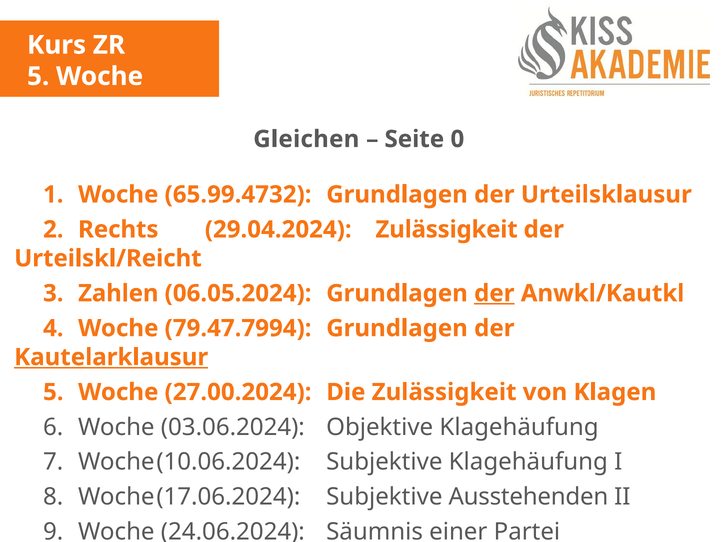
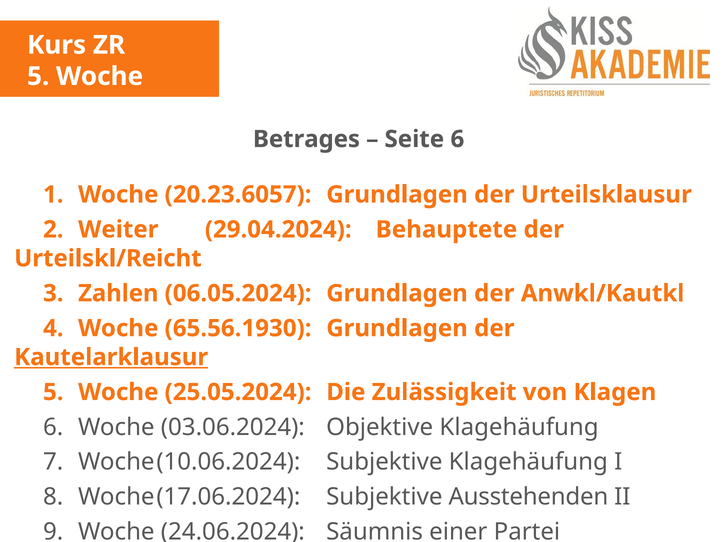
Gleichen: Gleichen -> Betrages (306, 139)
Seite 0: 0 -> 6 (457, 139)
65.99.4732: 65.99.4732 -> 20.23.6057 (238, 195)
Rechts: Rechts -> Weiter (118, 230)
29.04.2024 Zulässigkeit: Zulässigkeit -> Behauptete (446, 230)
der underline: present -> none (494, 293)
79.47.7994: 79.47.7994 -> 65.56.1930 (238, 328)
27.00.2024: 27.00.2024 -> 25.05.2024 (238, 392)
